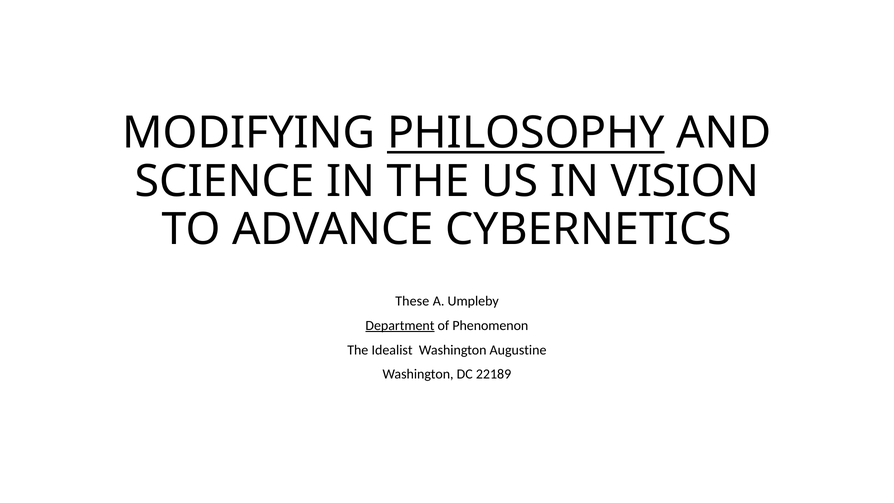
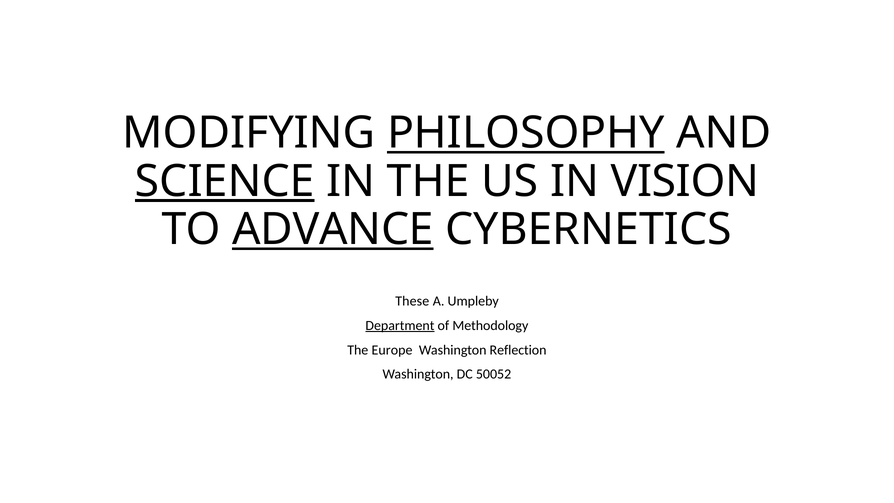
SCIENCE underline: none -> present (225, 181)
ADVANCE underline: none -> present (333, 230)
Phenomenon: Phenomenon -> Methodology (490, 325)
Idealist: Idealist -> Europe (392, 350)
Augustine: Augustine -> Reflection (518, 350)
22189: 22189 -> 50052 (494, 374)
